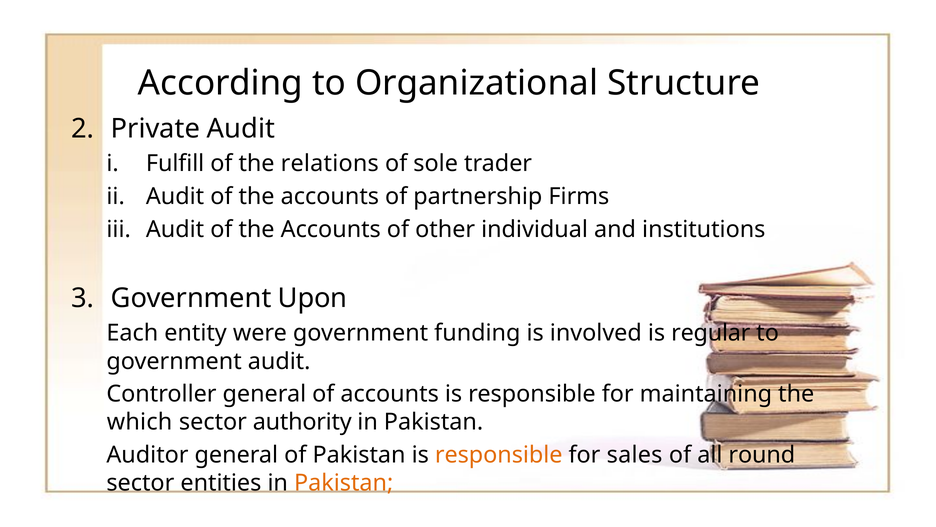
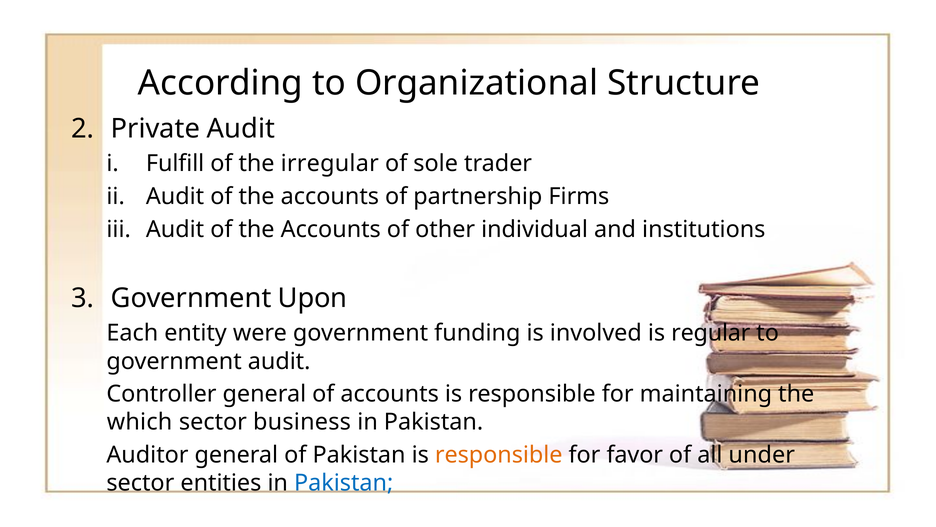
relations: relations -> irregular (330, 164)
authority: authority -> business (302, 422)
sales: sales -> favor (635, 455)
round: round -> under (762, 455)
Pakistan colour: orange -> blue (344, 483)
